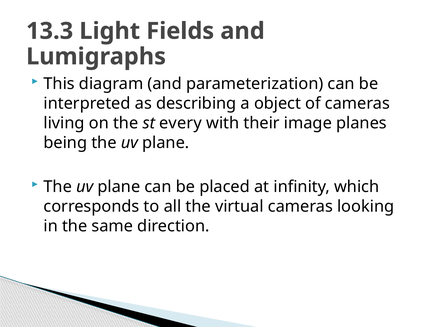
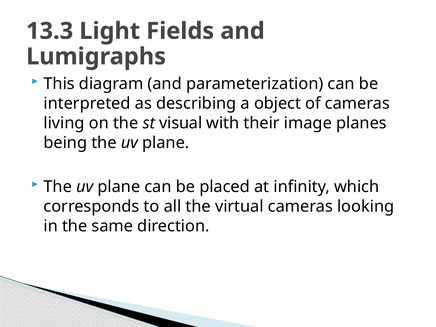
every: every -> visual (181, 123)
